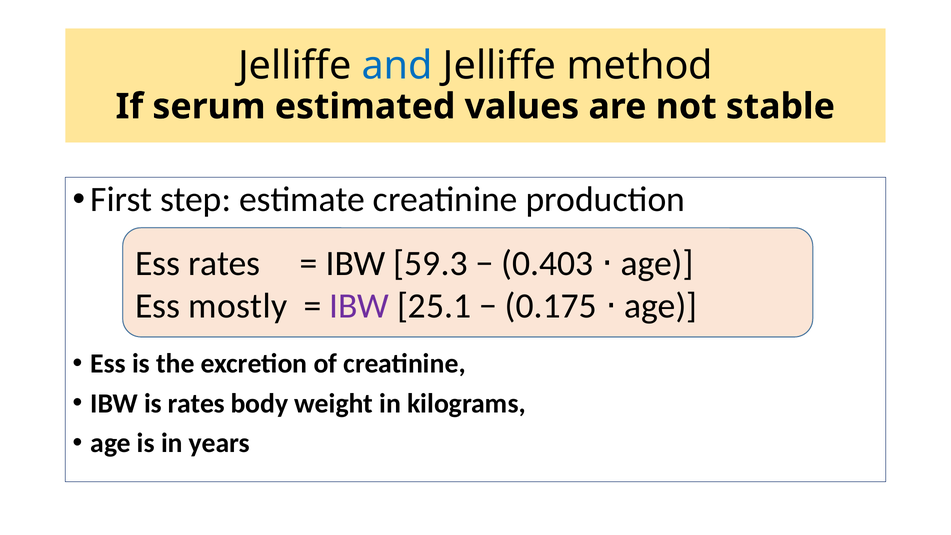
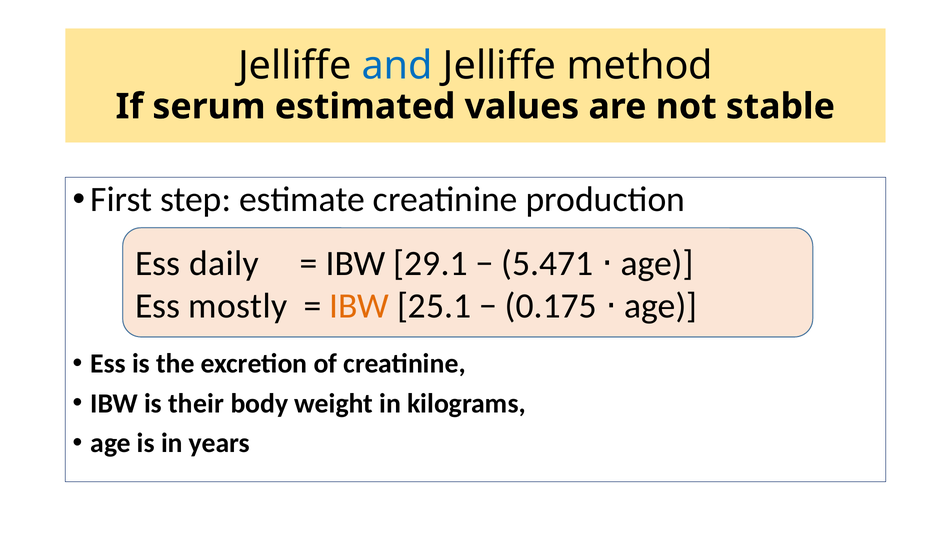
Ess rates: rates -> daily (224, 263)
59.3: 59.3 -> 29.1 (431, 263)
0.403: 0.403 -> 5.471 (547, 263)
IBW colour: purple -> orange (359, 306)
is rates: rates -> their (196, 403)
